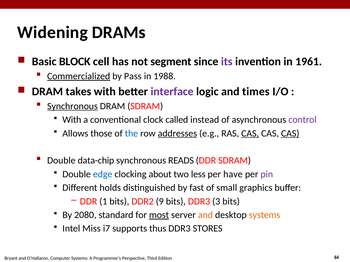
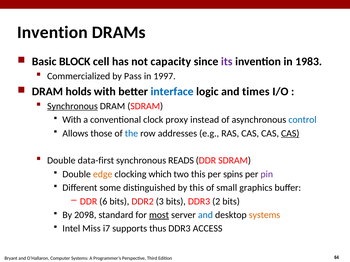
Widening: Widening -> Invention (52, 32)
segment: segment -> capacity (171, 62)
1961: 1961 -> 1983 (309, 62)
Commercialized underline: present -> none (79, 76)
1988: 1988 -> 1997 (165, 76)
takes: takes -> holds (78, 92)
interface colour: purple -> blue (172, 92)
called: called -> proxy (177, 120)
control colour: purple -> blue (302, 120)
addresses underline: present -> none (177, 134)
CAS underline: present -> none (250, 134)
data-chip: data-chip -> data-first (96, 161)
edge colour: blue -> orange (103, 174)
about: about -> which (160, 174)
two less: less -> this (198, 174)
have: have -> spins (233, 174)
holds: holds -> some (110, 188)
by fast: fast -> this (197, 188)
1: 1 -> 6 (103, 202)
9: 9 -> 3 (160, 202)
3: 3 -> 2 (216, 202)
2080: 2080 -> 2098 (85, 215)
and colour: orange -> blue (205, 215)
STORES: STORES -> ACCESS (208, 229)
